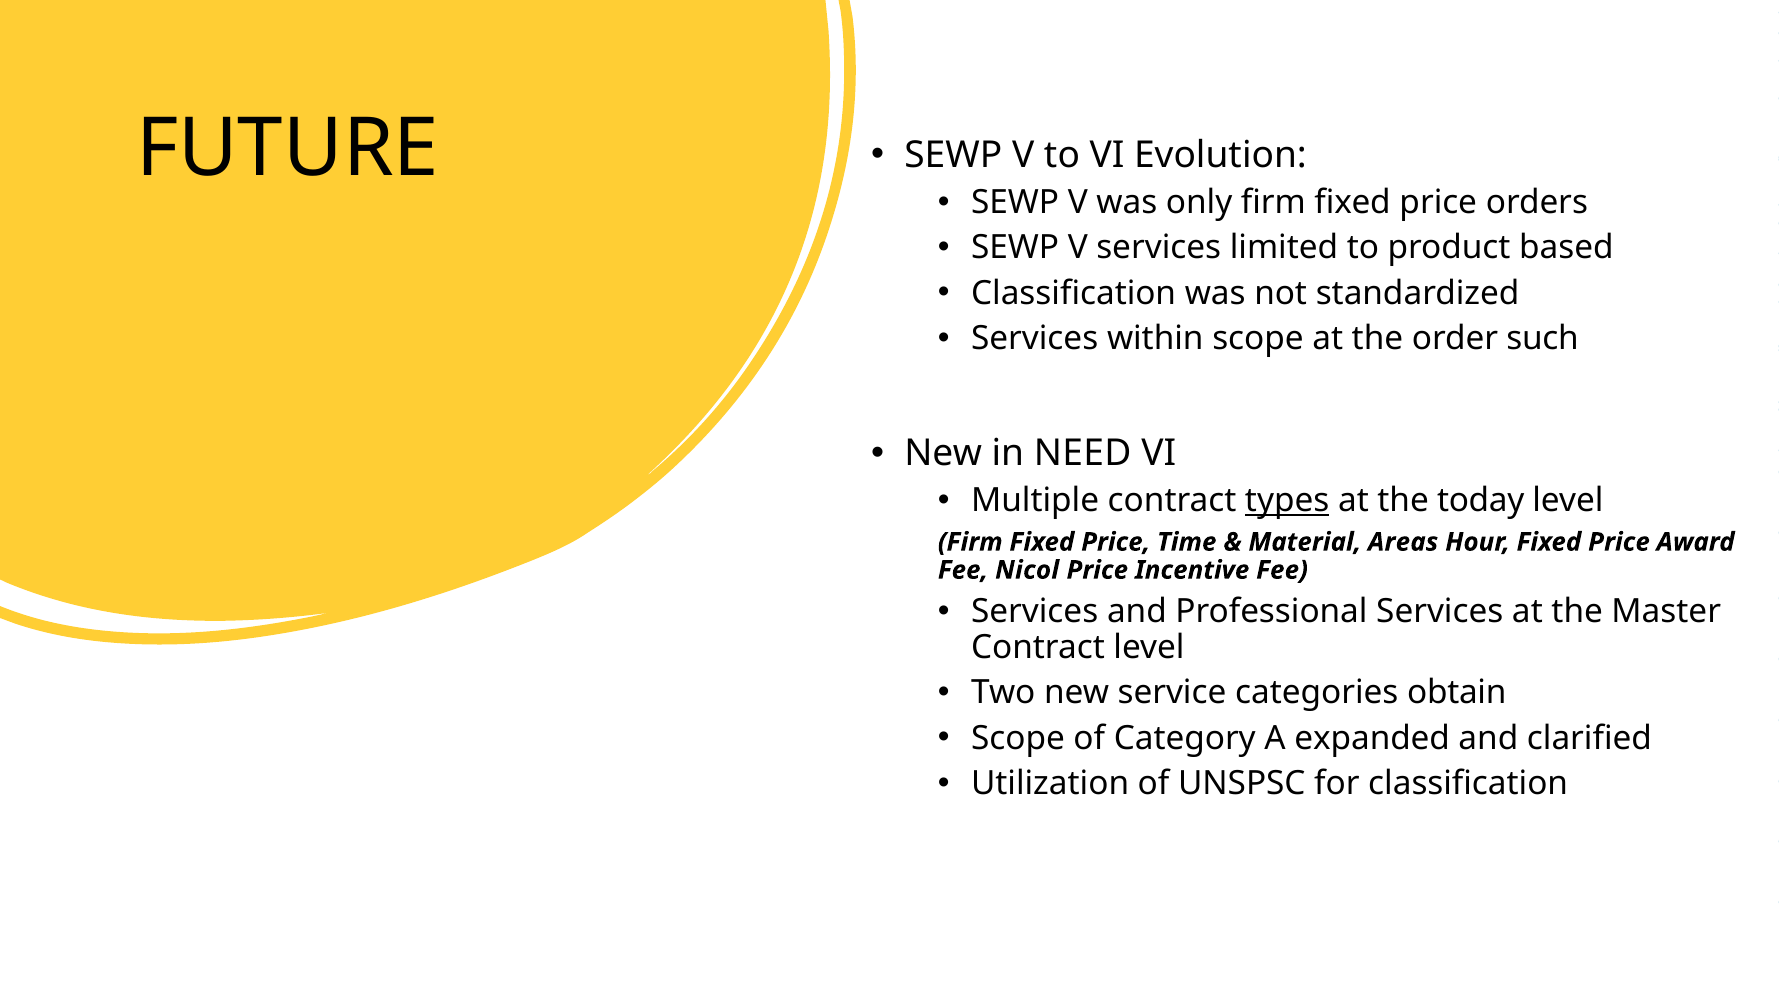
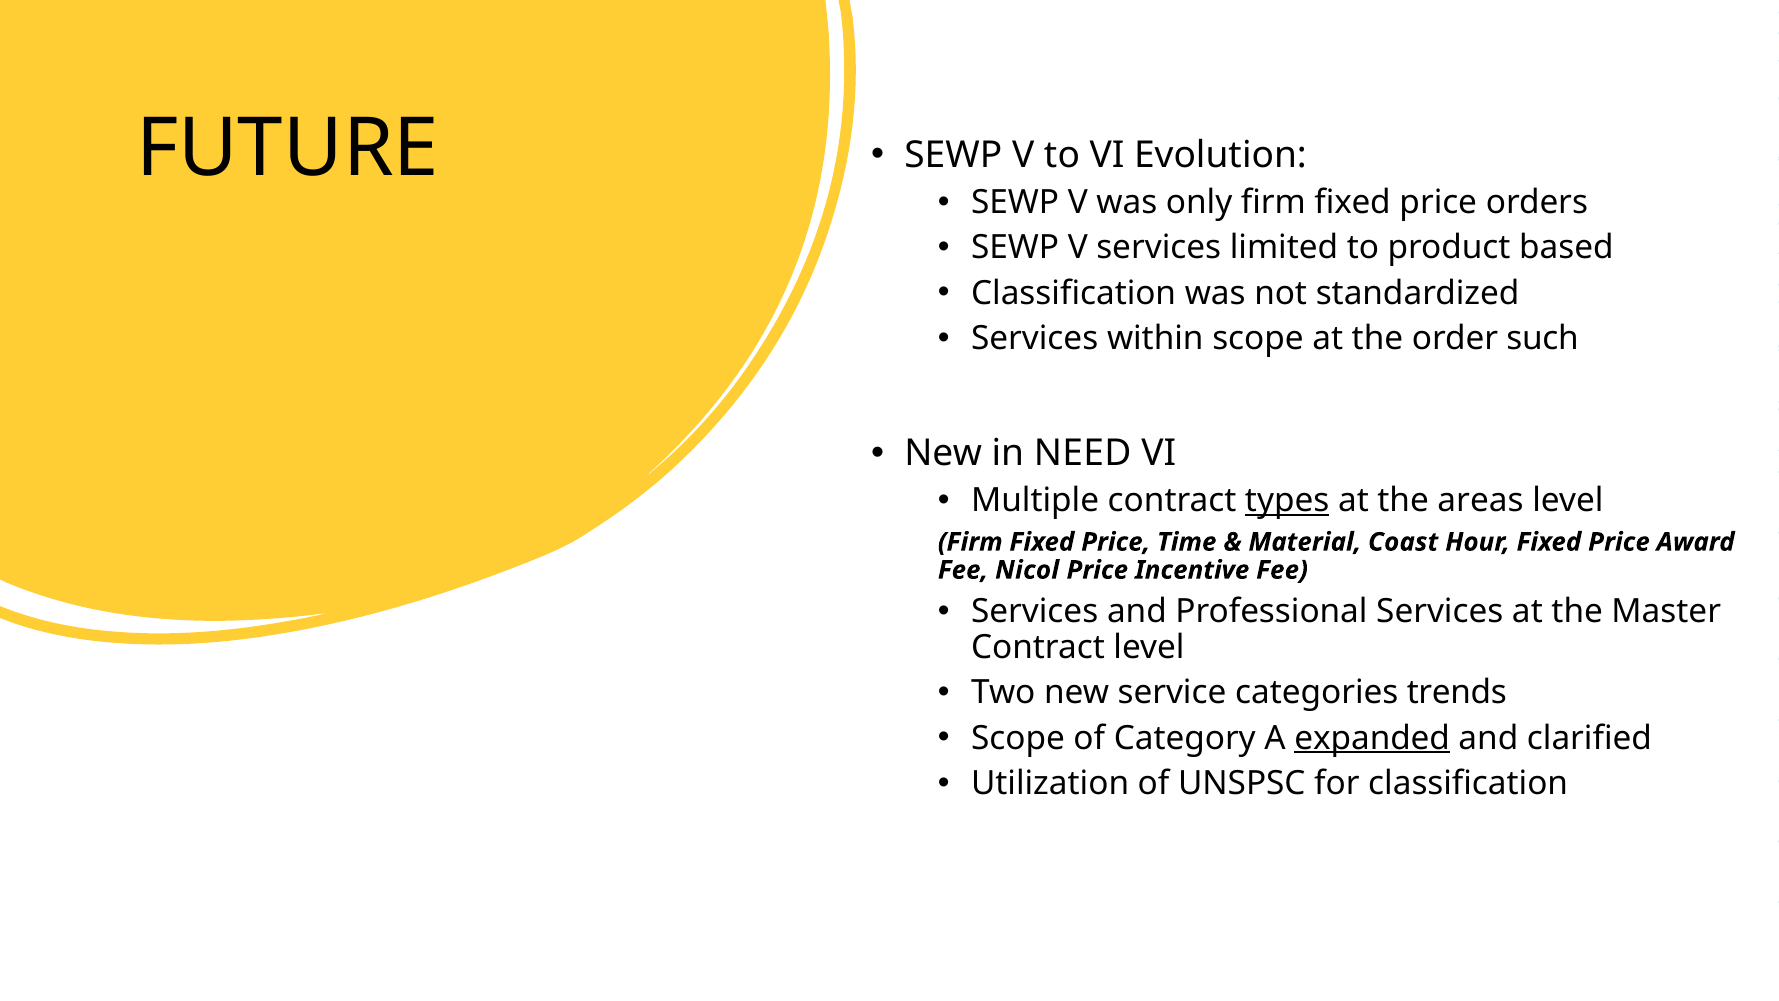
today: today -> areas (1481, 501)
Areas: Areas -> Coast (1403, 542)
obtain: obtain -> trends (1457, 693)
expanded underline: none -> present (1372, 738)
